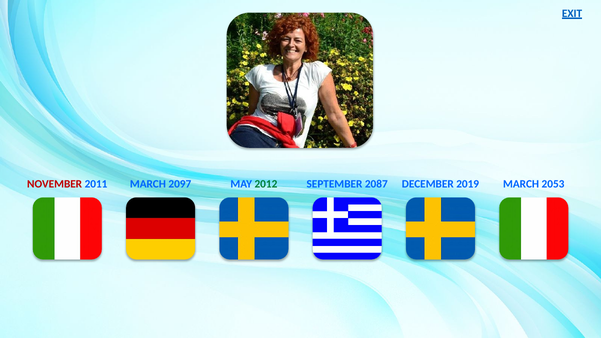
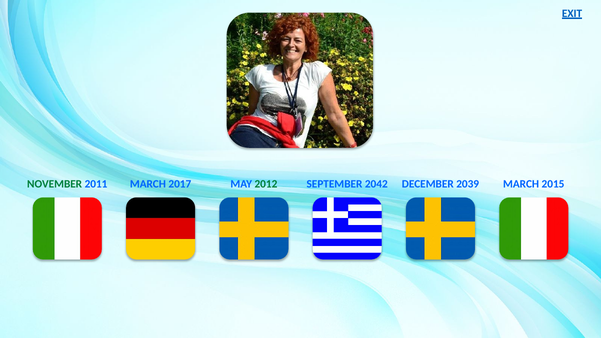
NOVEMBER colour: red -> green (55, 184)
2097: 2097 -> 2017 (180, 184)
2087: 2087 -> 2042 (376, 184)
2019: 2019 -> 2039 (468, 184)
2053: 2053 -> 2015 (553, 184)
